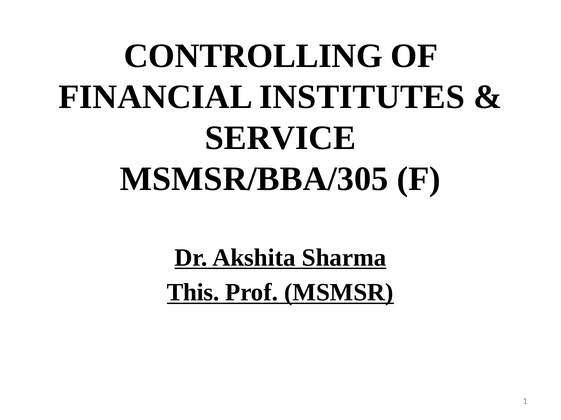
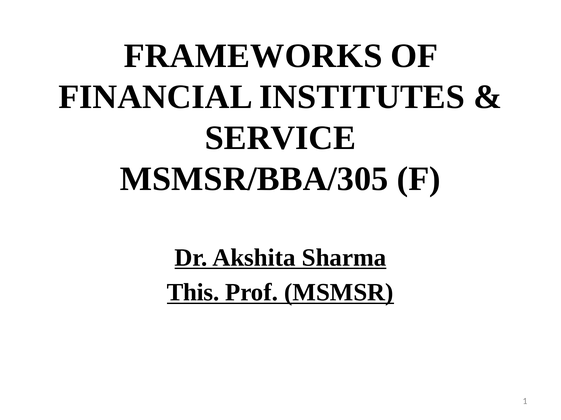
CONTROLLING: CONTROLLING -> FRAMEWORKS (253, 56)
